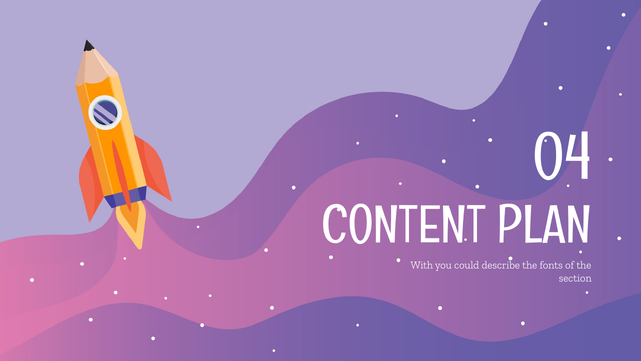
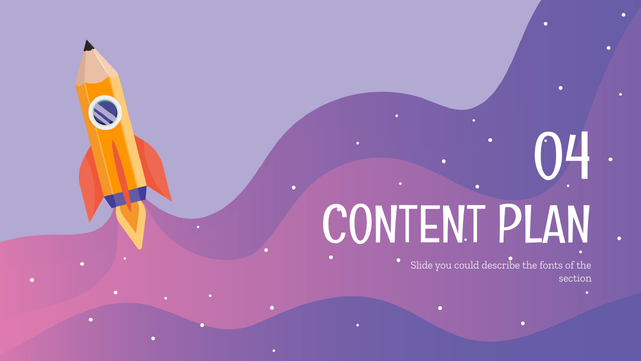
With: With -> Slide (422, 265)
